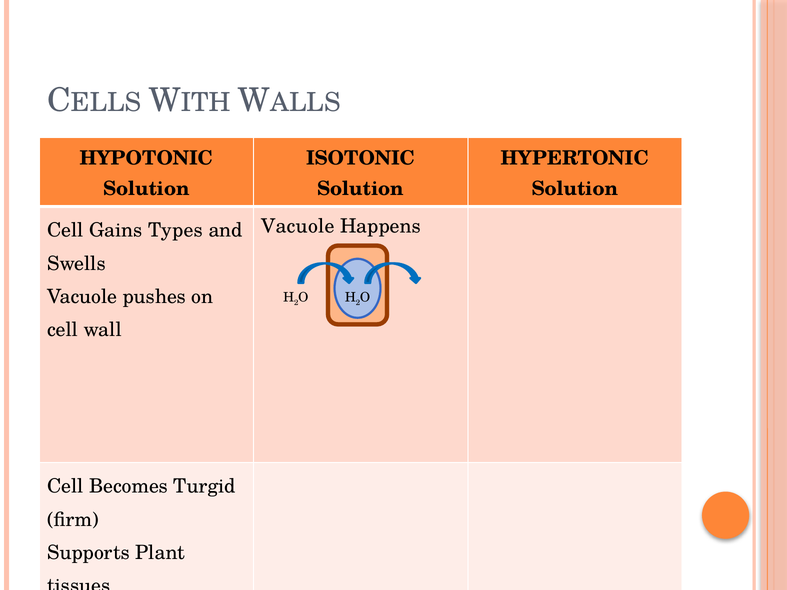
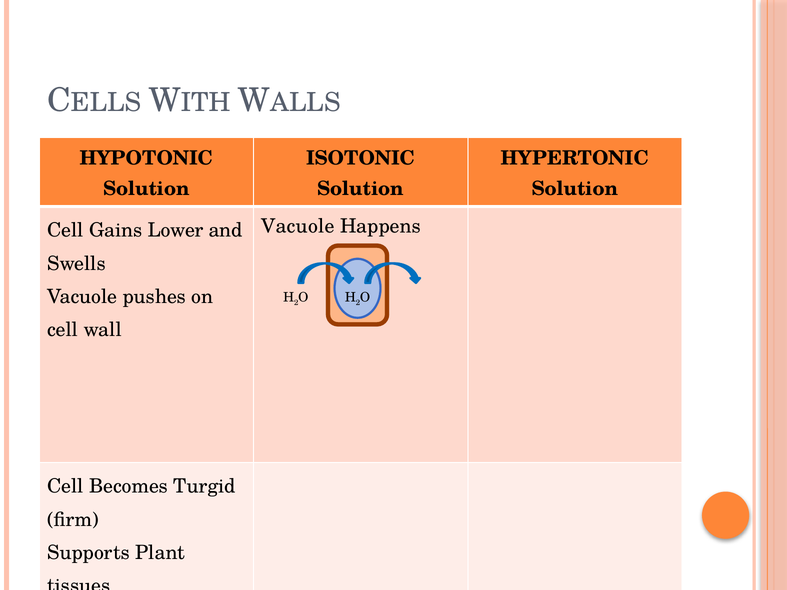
Types: Types -> Lower (176, 231)
